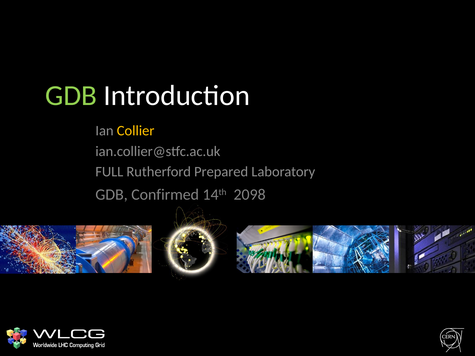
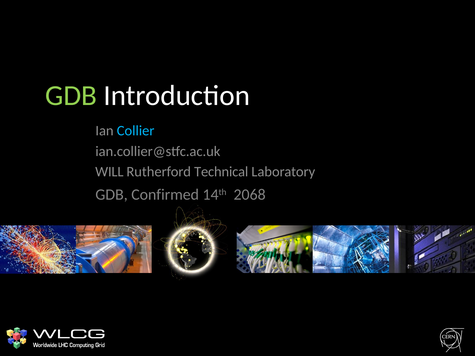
Collier colour: yellow -> light blue (136, 131)
FULL: FULL -> WILL (109, 172)
Prepared: Prepared -> Technical (221, 172)
2098: 2098 -> 2068 (250, 195)
